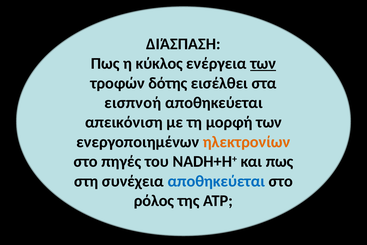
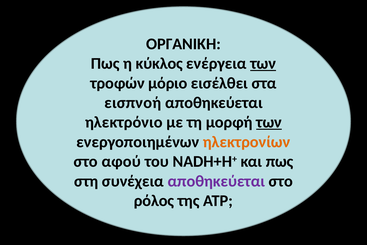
ΔΙΆΣΠΑΣΗ: ΔΙΆΣΠΑΣΗ -> ΟΡΓΑΝΙΚΗ (183, 44)
δότης: δότης -> μόριο (168, 83)
απεικόνιση: απεικόνιση -> ηλεκτρόνιο (124, 122)
των underline: none -> present (269, 122)
πηγές: πηγές -> αφού (121, 161)
αποθηκεύεται colour: blue -> purple (216, 181)
